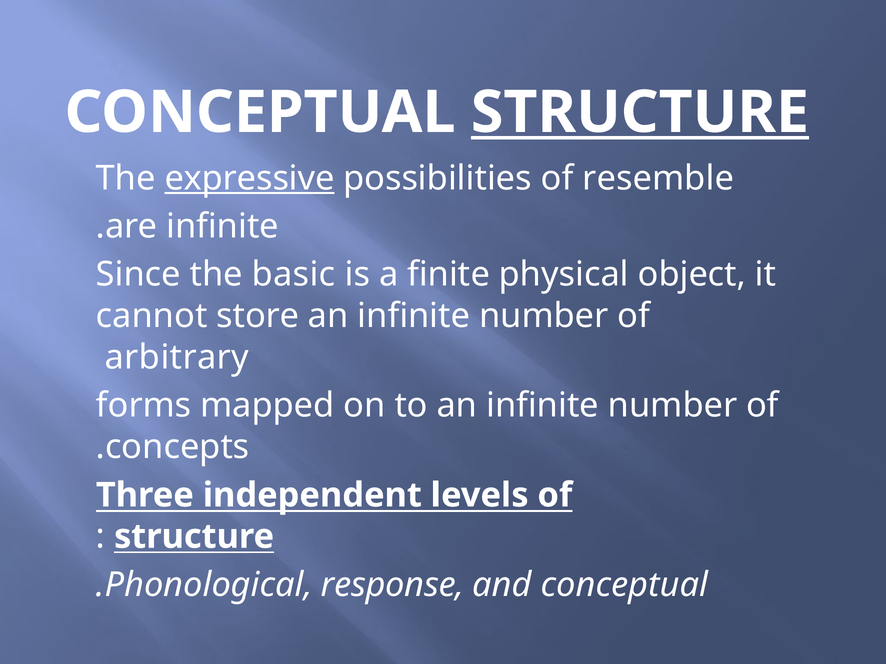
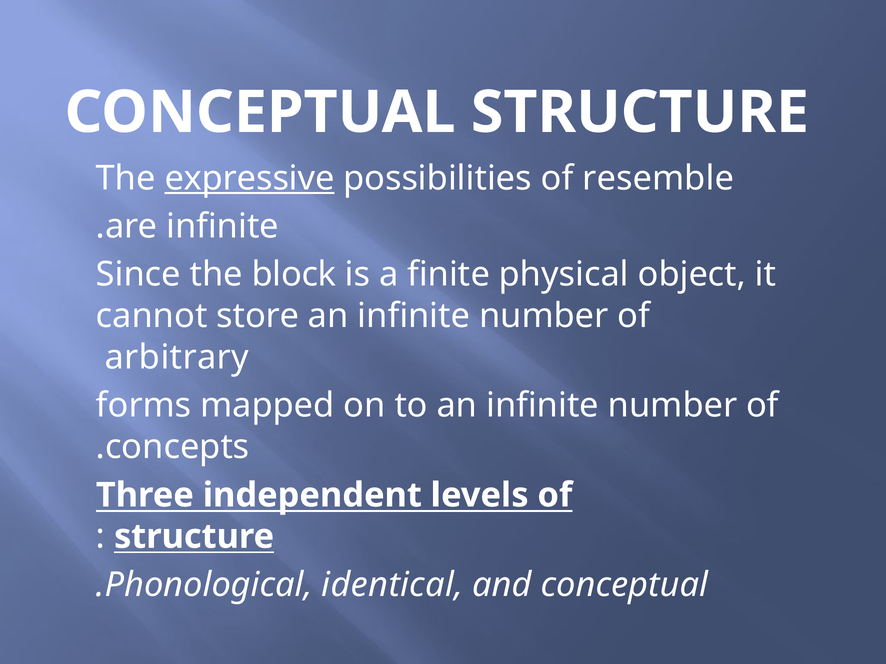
STRUCTURE underline: present -> none (640, 113)
basic: basic -> block (294, 275)
response: response -> identical (392, 585)
